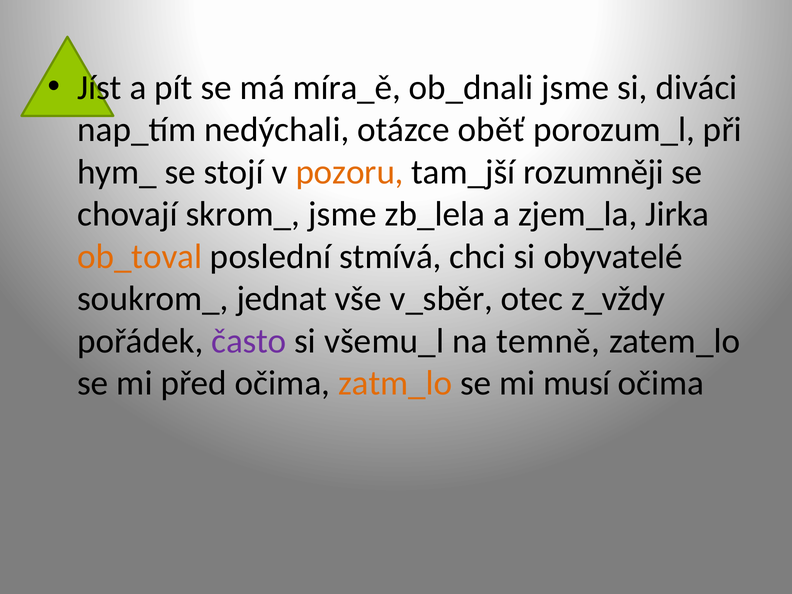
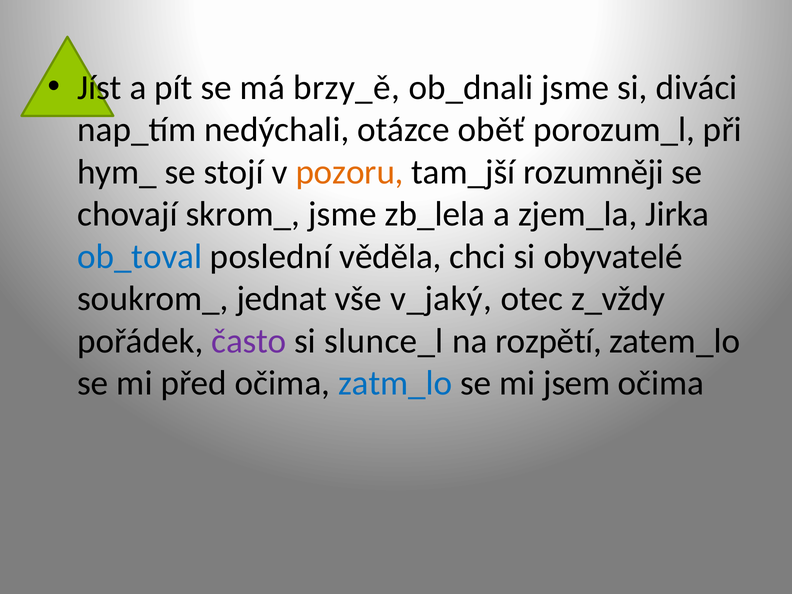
míra_ě: míra_ě -> brzy_ě (347, 88)
ob_toval colour: orange -> blue (140, 257)
stmívá: stmívá -> věděla (390, 257)
v_sběr: v_sběr -> v_jaký (441, 299)
všemu_l: všemu_l -> slunce_l (384, 341)
temně: temně -> rozpětí (549, 341)
zatm_lo colour: orange -> blue (395, 383)
musí: musí -> jsem (577, 383)
